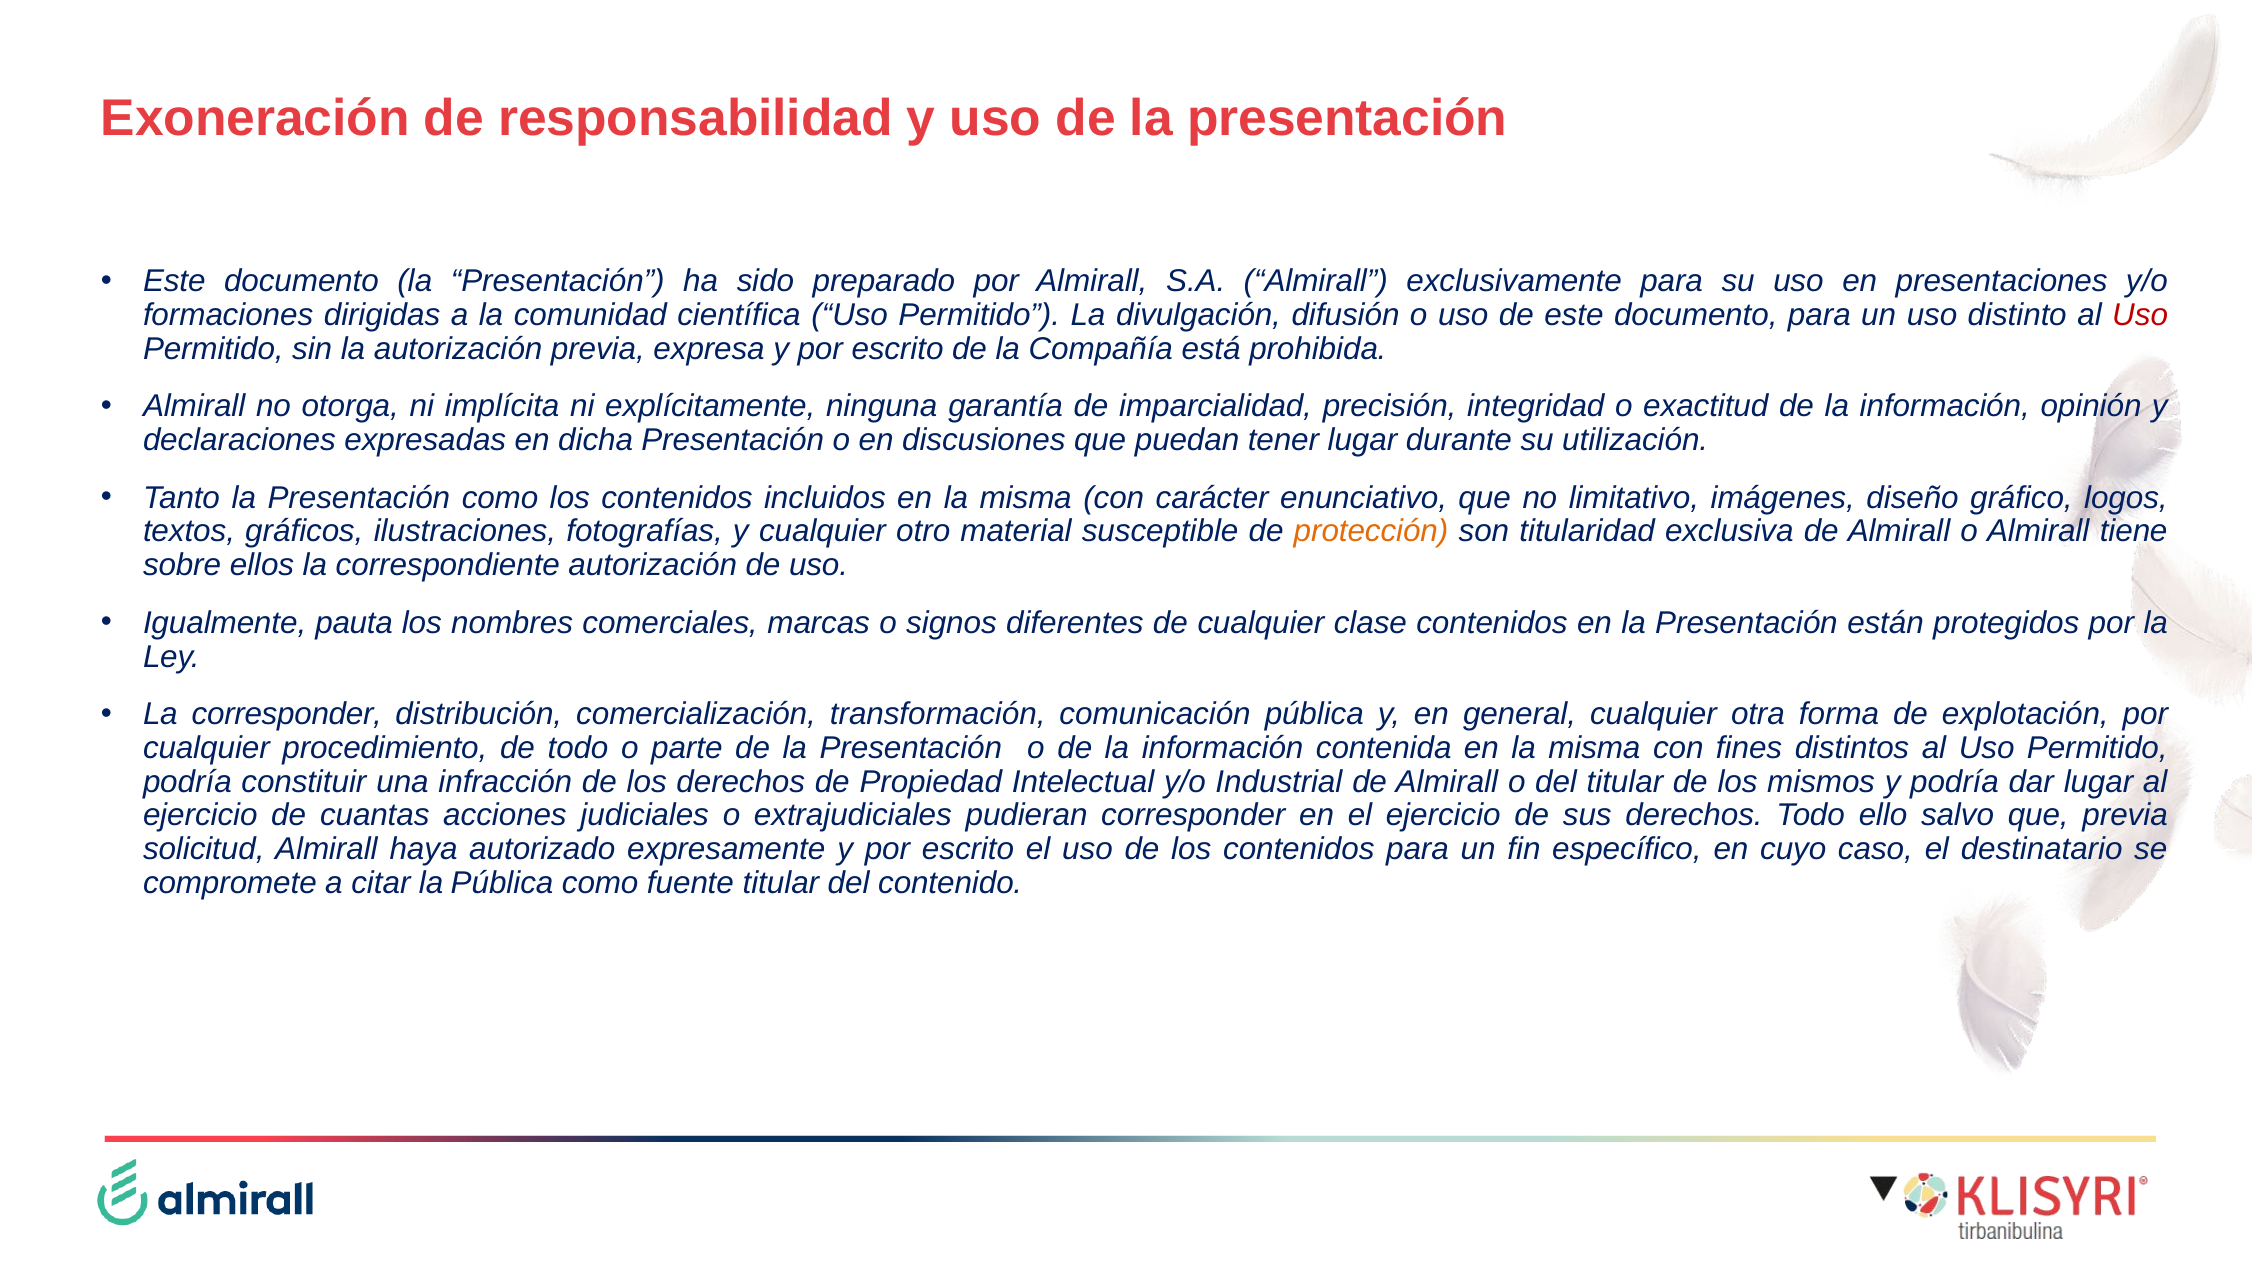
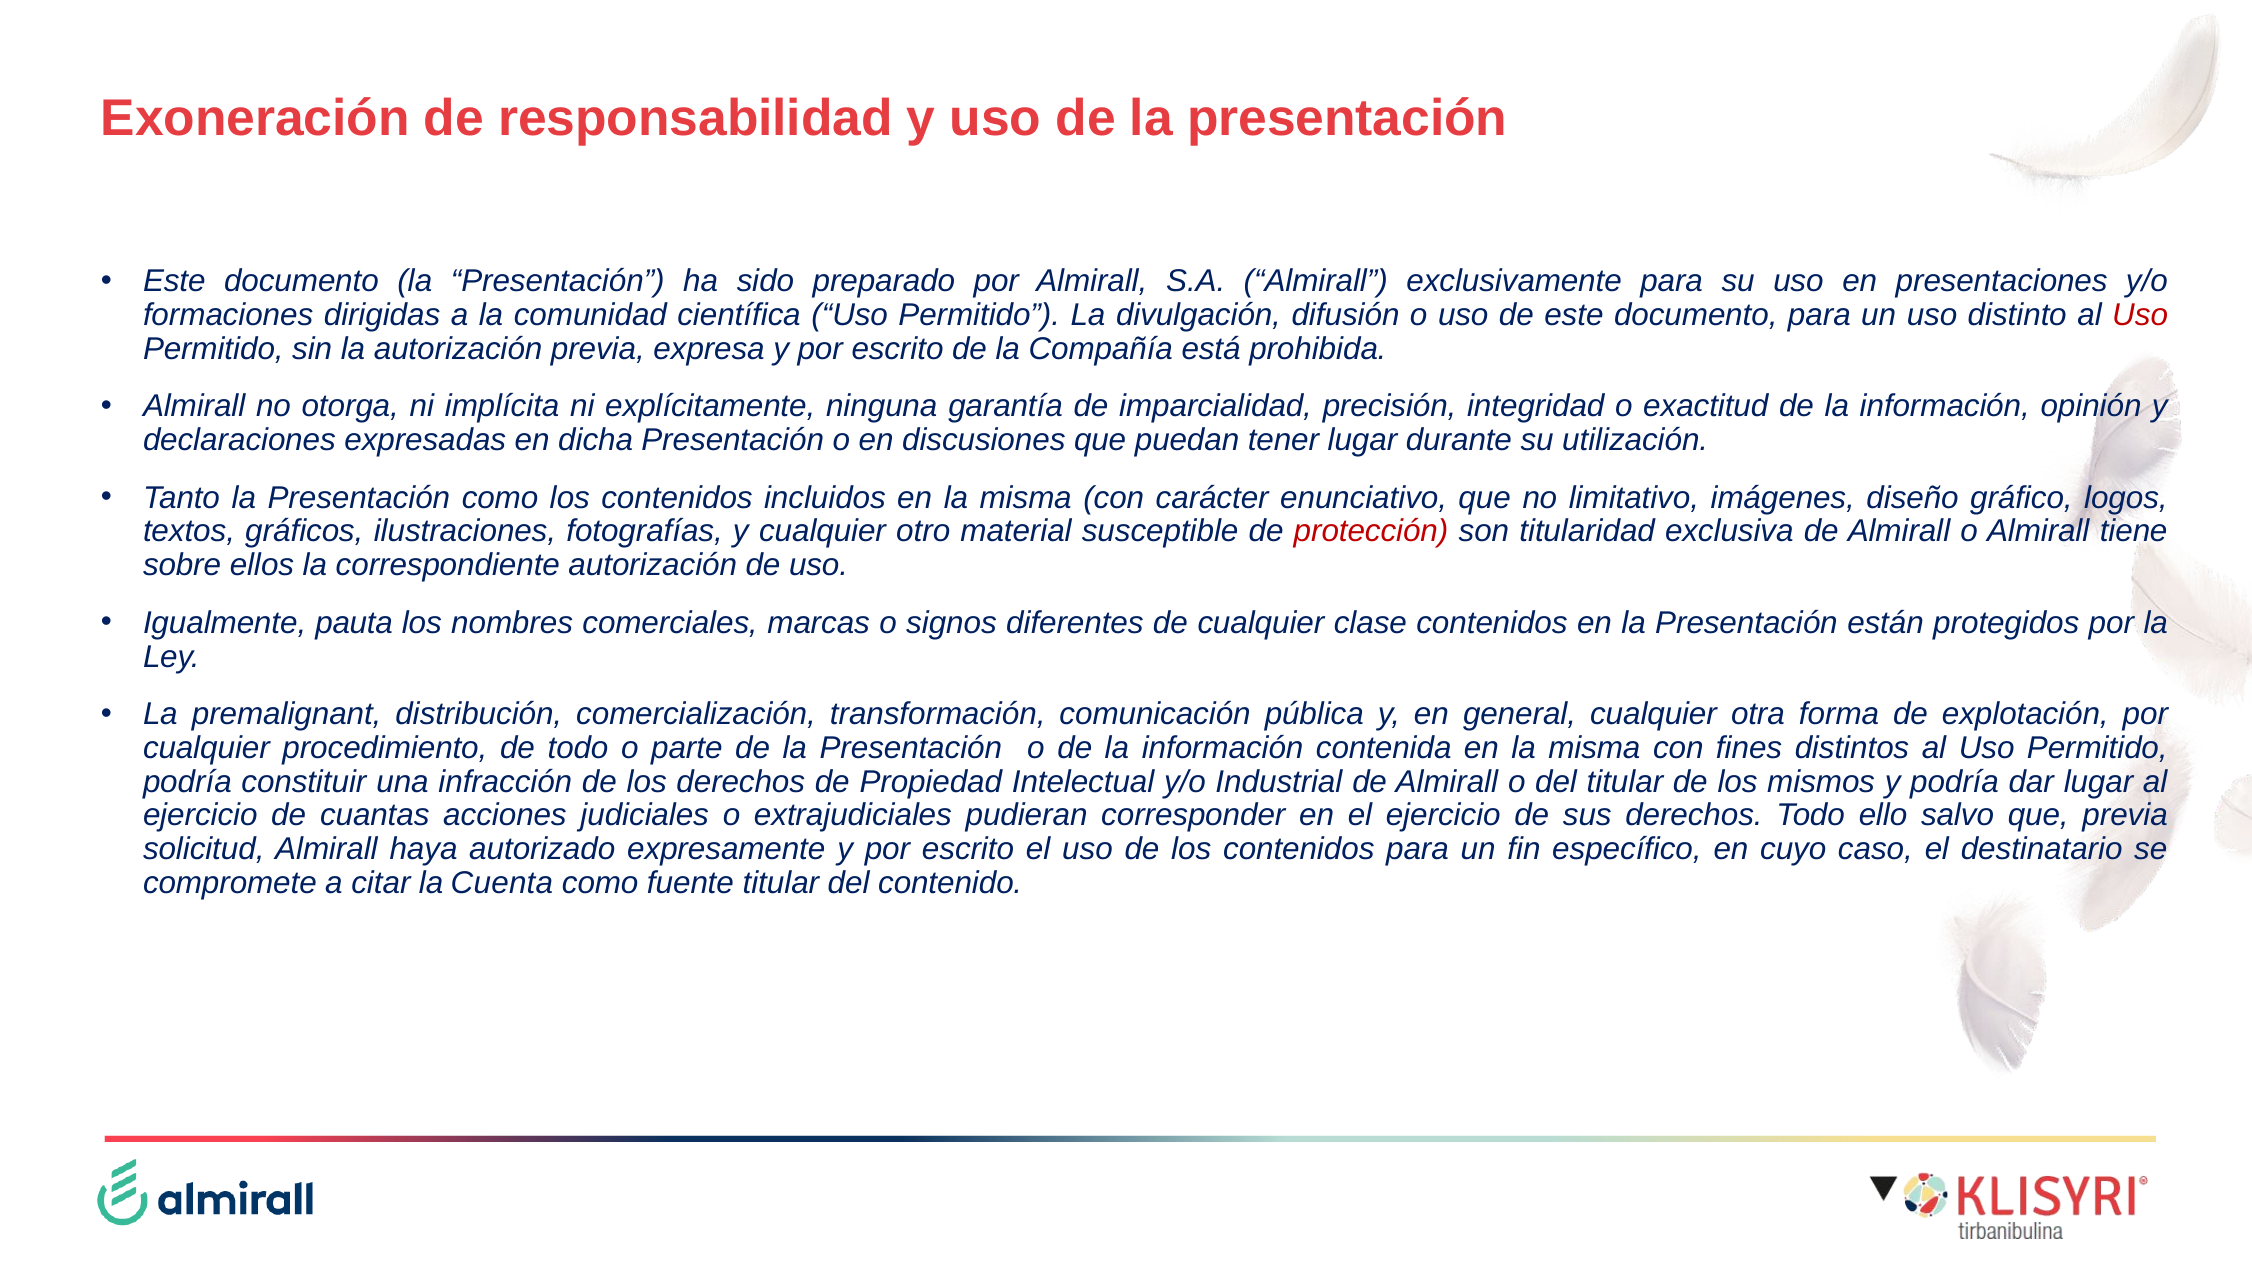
protección colour: orange -> red (1371, 531)
La corresponder: corresponder -> premalignant (287, 714)
la Pública: Pública -> Cuenta (502, 883)
